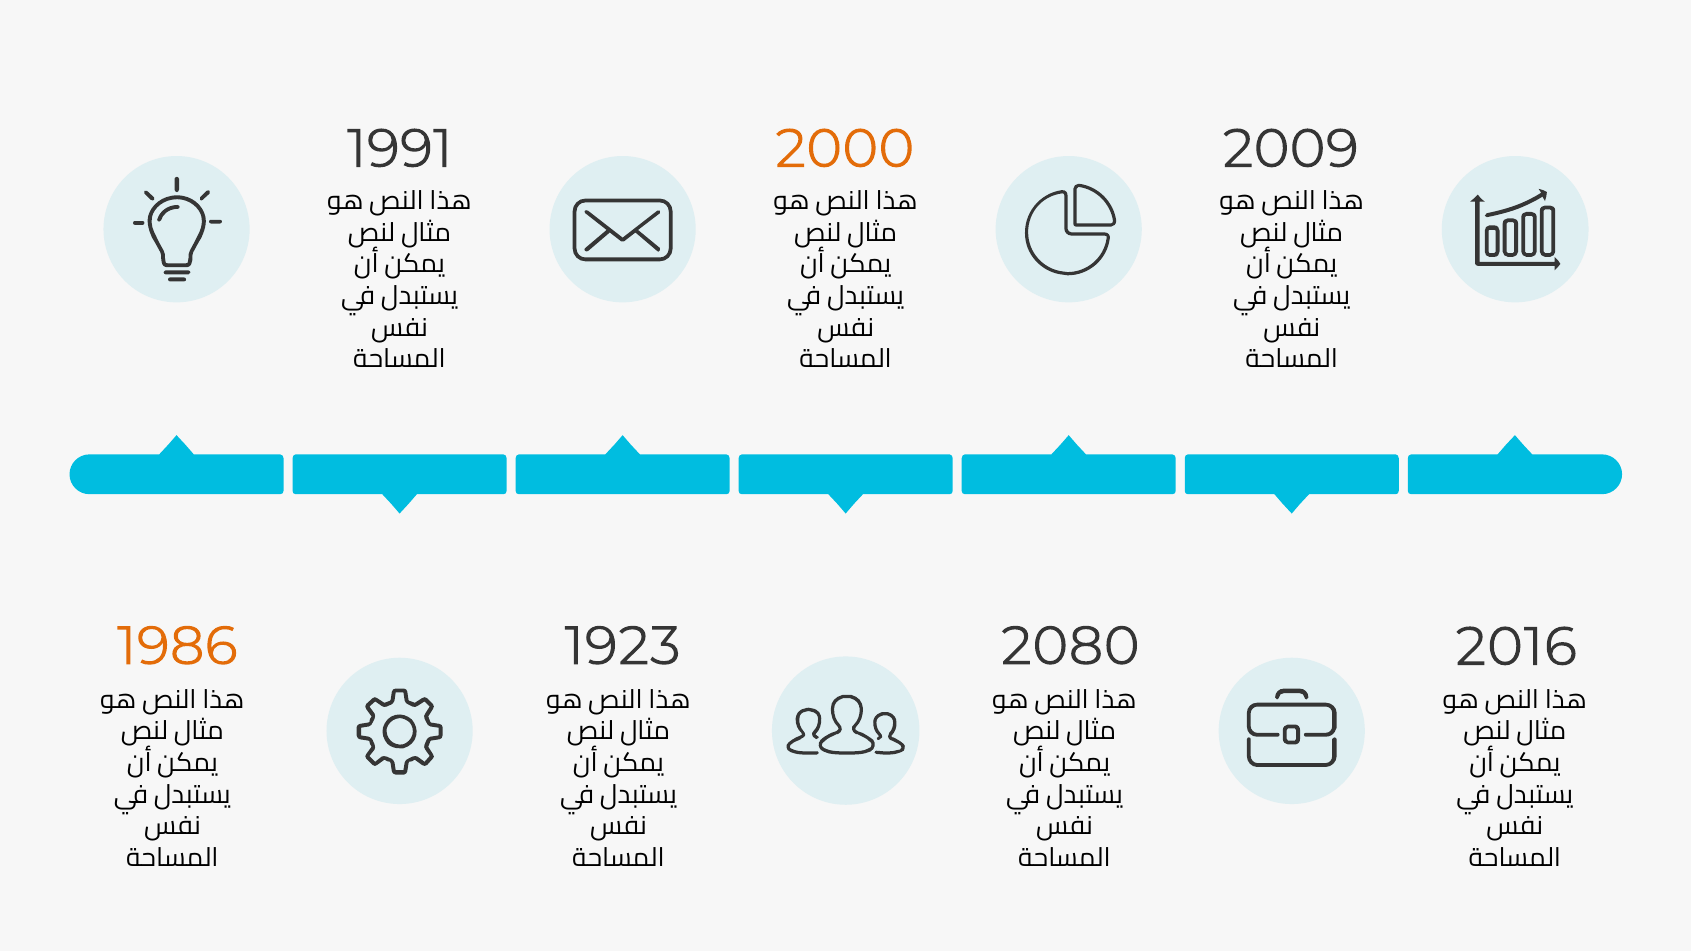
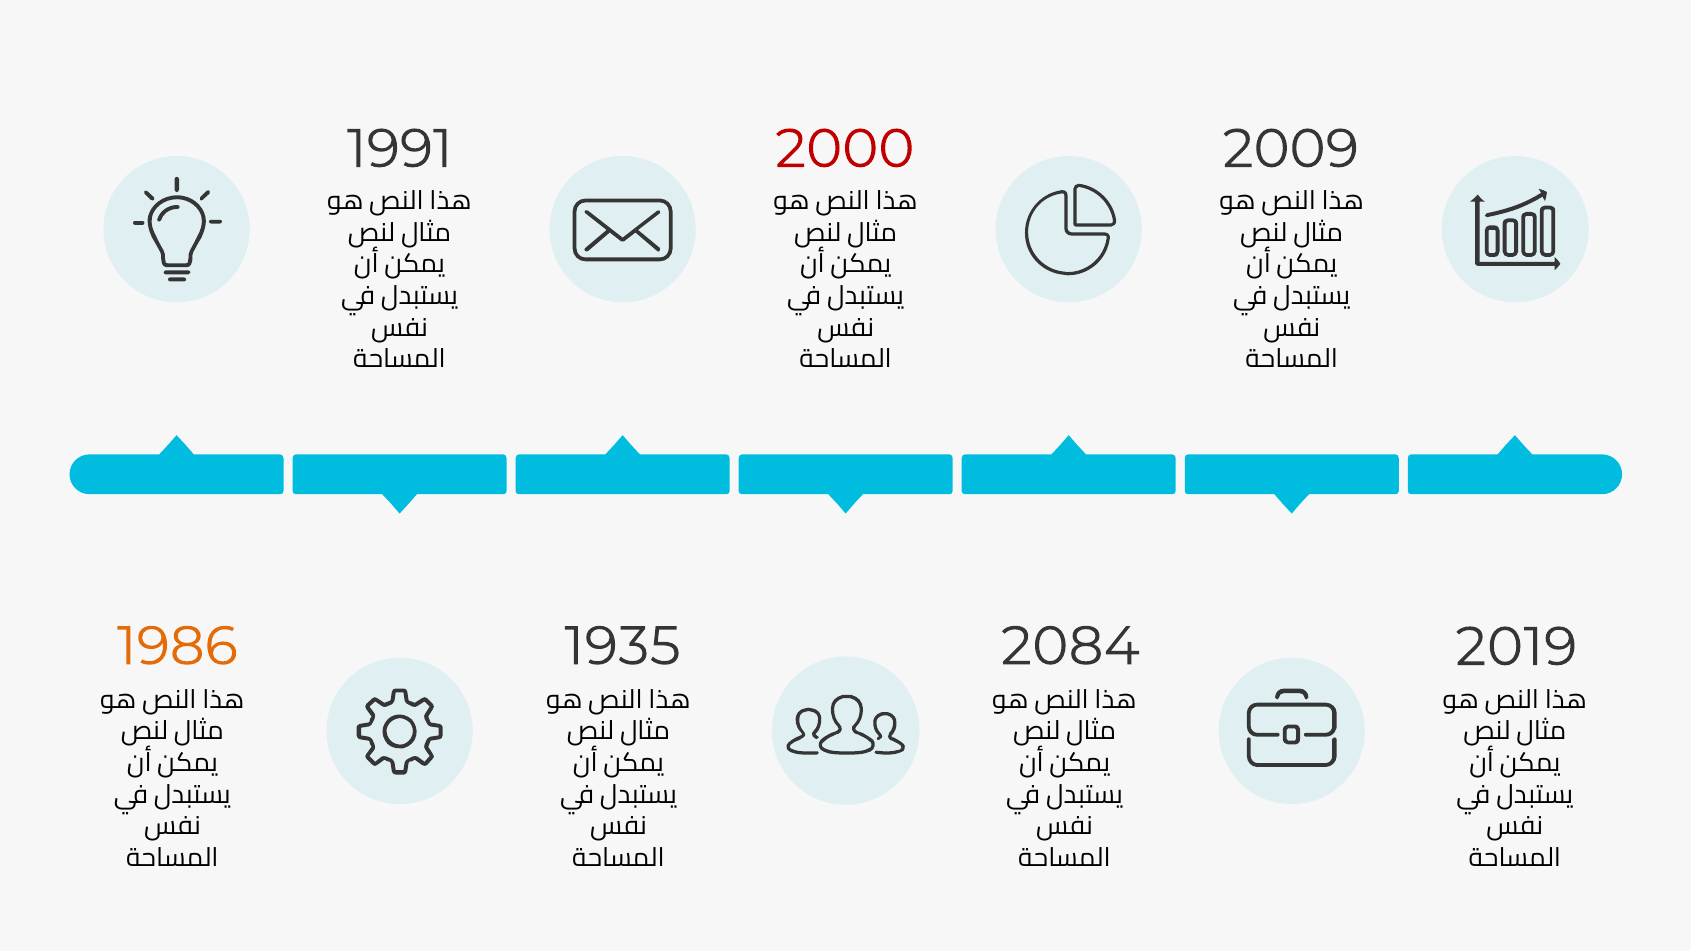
2000 colour: orange -> red (845, 149)
1923: 1923 -> 1935 (623, 646)
2080: 2080 -> 2084 (1070, 646)
2016: 2016 -> 2019 (1516, 647)
